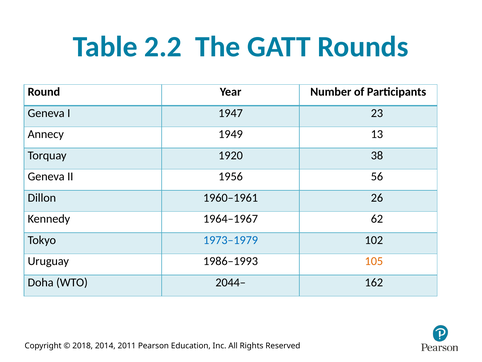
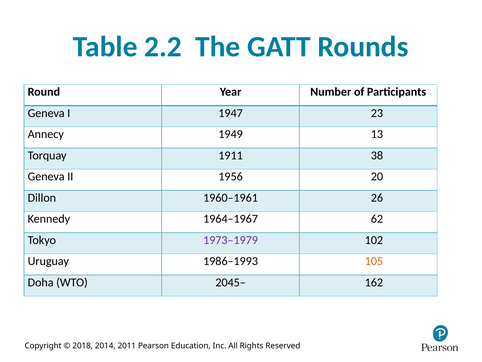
1920: 1920 -> 1911 (231, 155)
56: 56 -> 20 (377, 176)
1973–1979 colour: blue -> purple (231, 240)
2044–: 2044– -> 2045– (231, 282)
